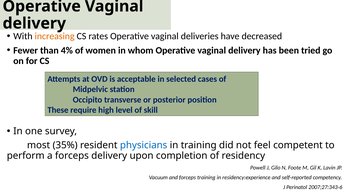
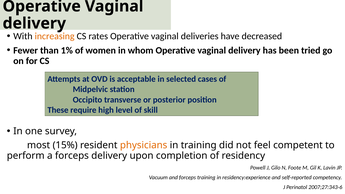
4%: 4% -> 1% (67, 50)
35%: 35% -> 15% (65, 145)
physicians colour: blue -> orange (144, 145)
